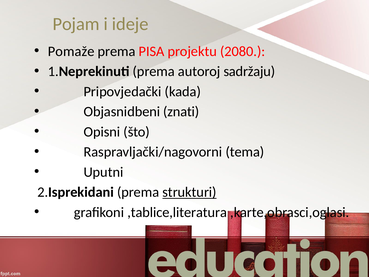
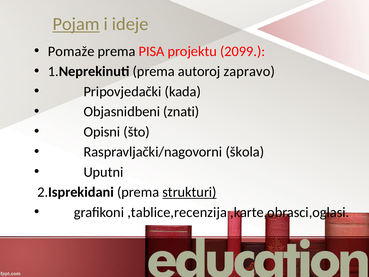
Pojam underline: none -> present (76, 24)
2080: 2080 -> 2099 (243, 51)
sadržaju: sadržaju -> zapravo (249, 71)
tema: tema -> škola (245, 152)
,tablice,literatura: ,tablice,literatura -> ,tablice,recenzija (177, 212)
